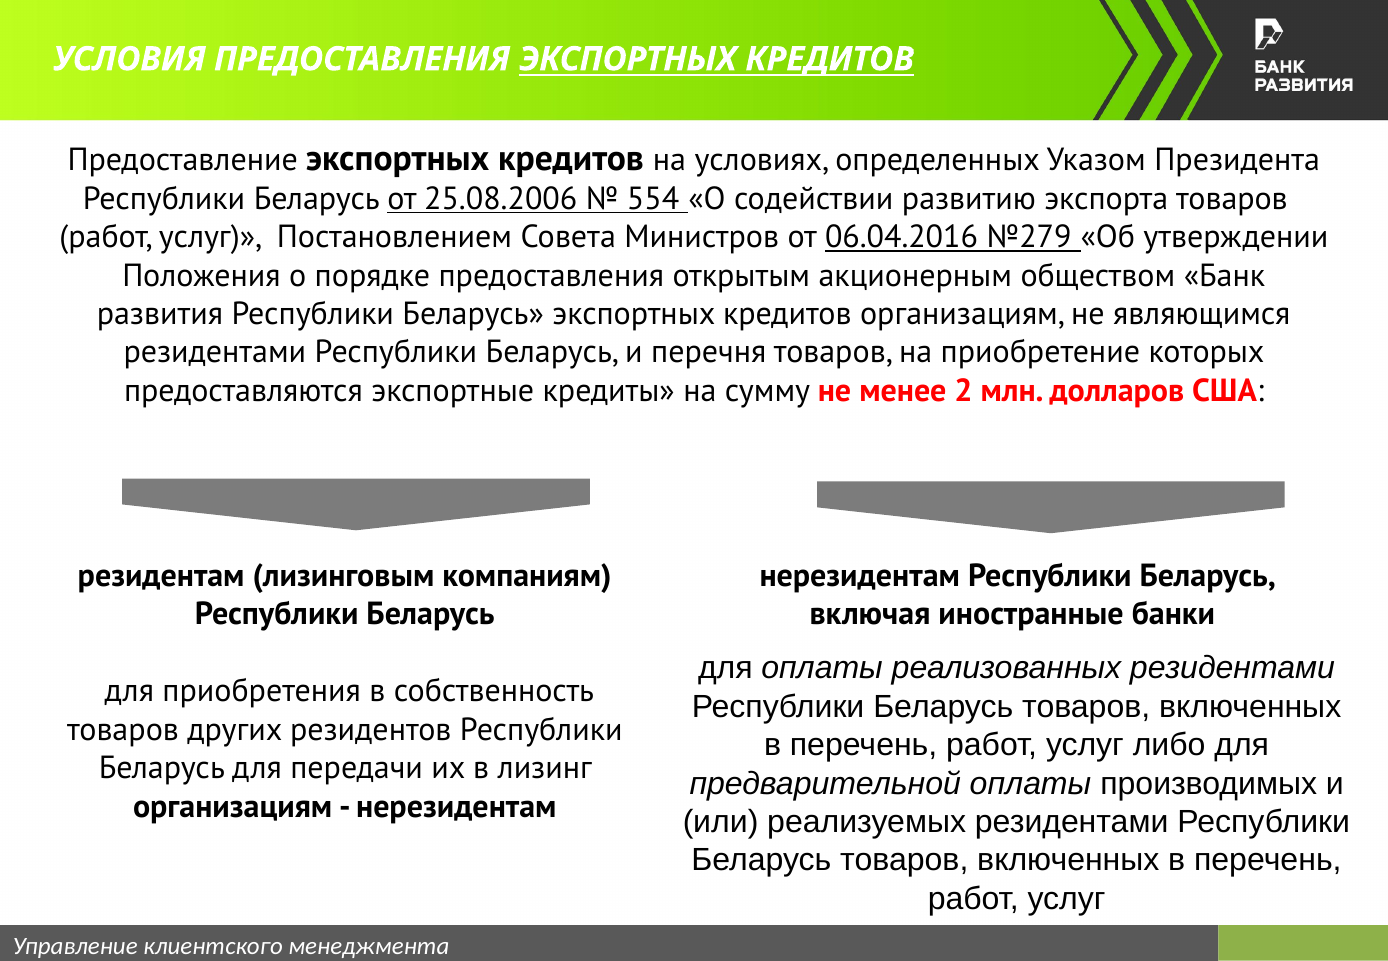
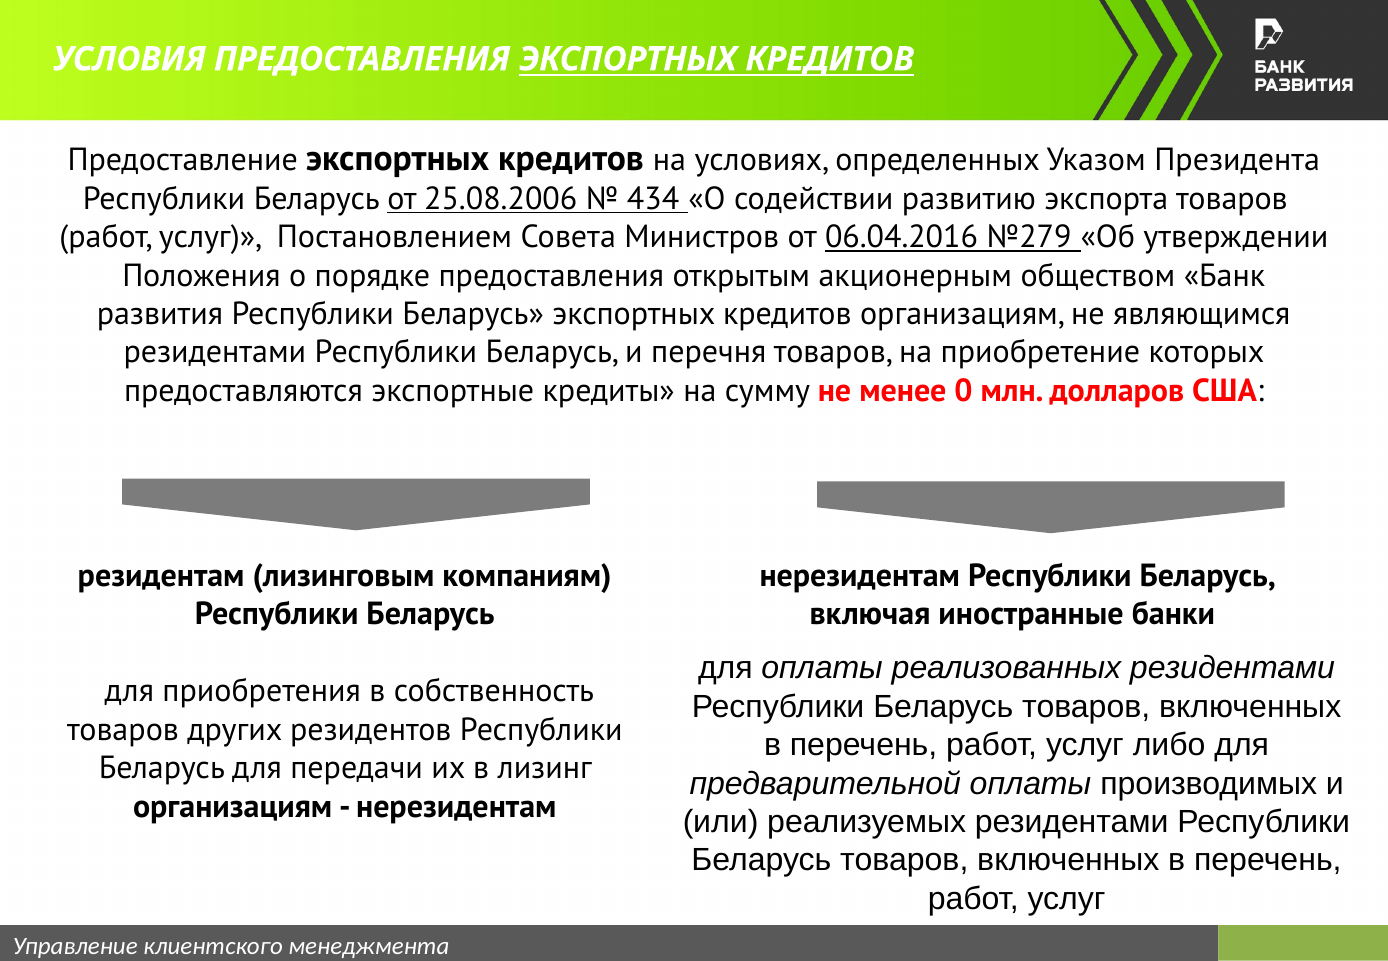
554: 554 -> 434 (653, 199)
2: 2 -> 0 (964, 391)
